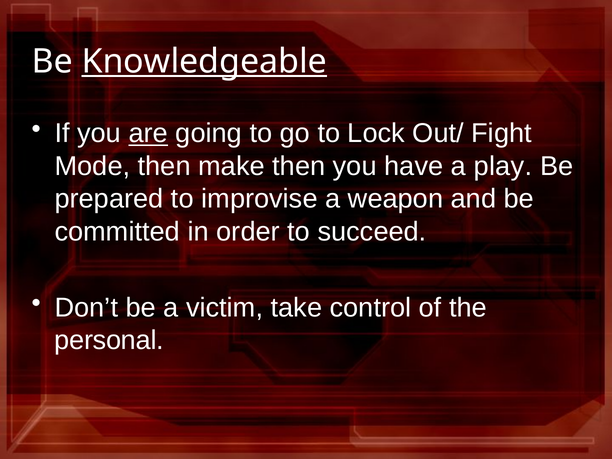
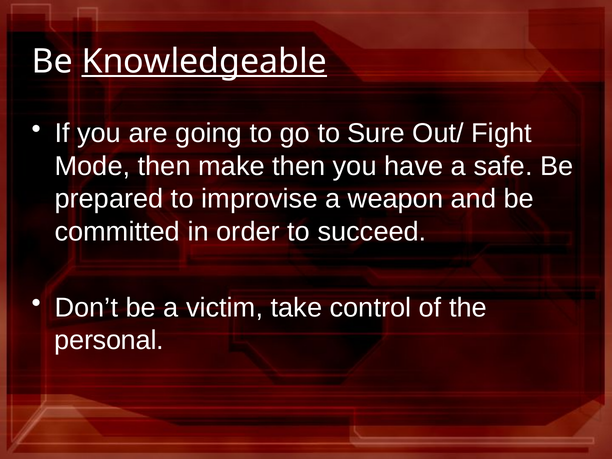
are underline: present -> none (148, 134)
Lock: Lock -> Sure (376, 134)
play: play -> safe (503, 166)
